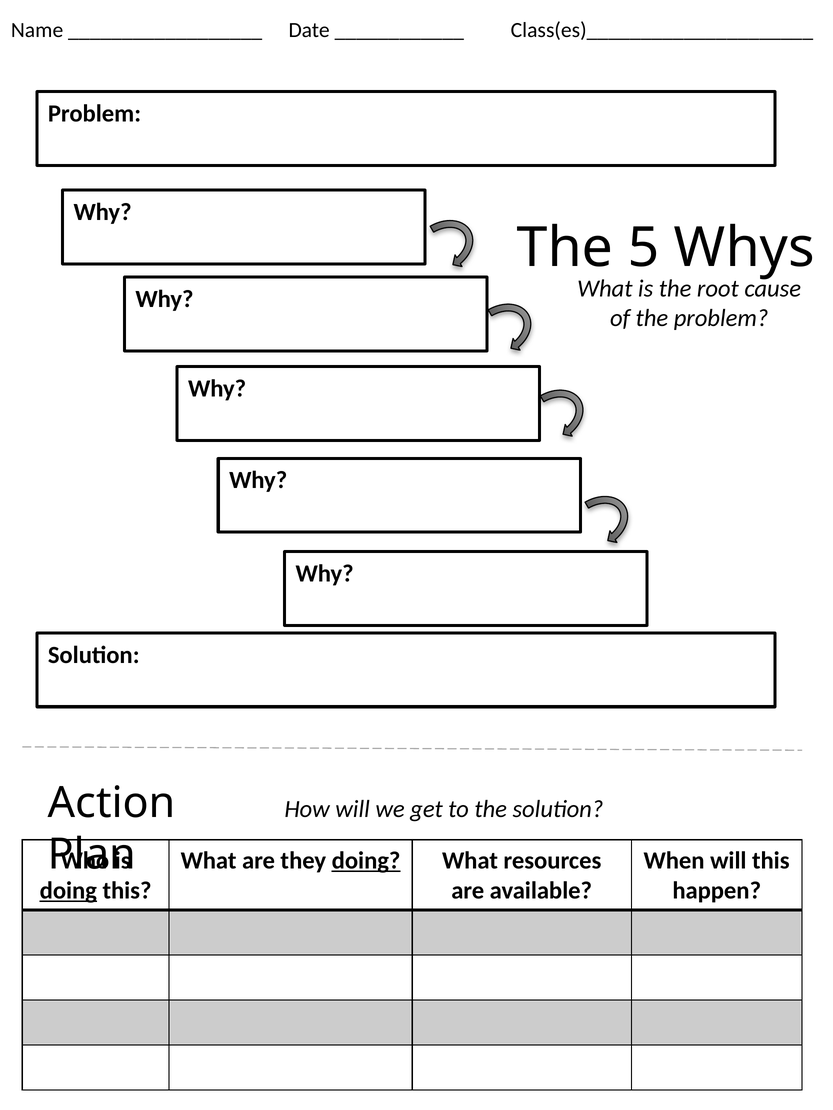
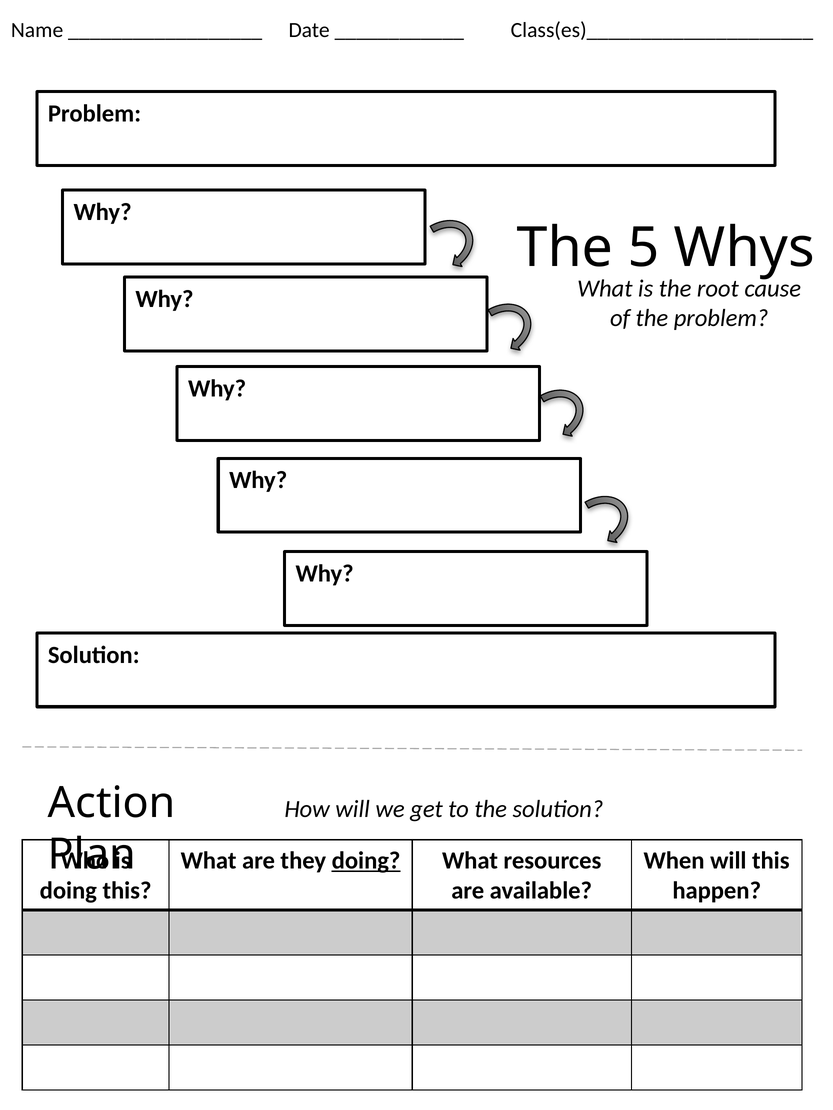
doing underline: present -> none (68, 891)
